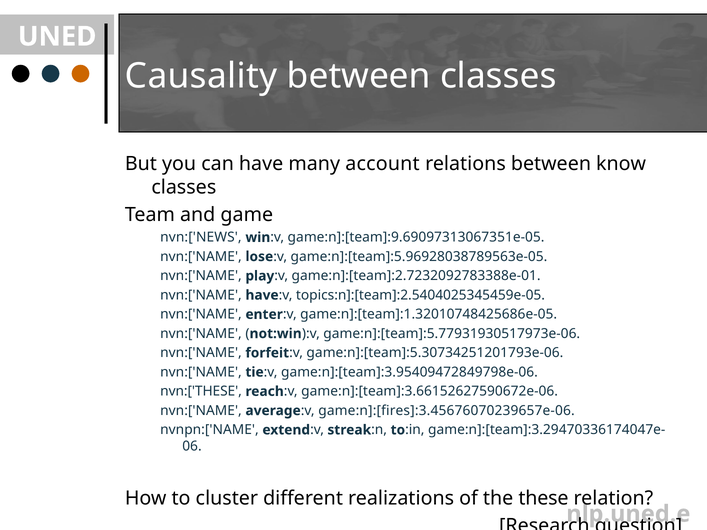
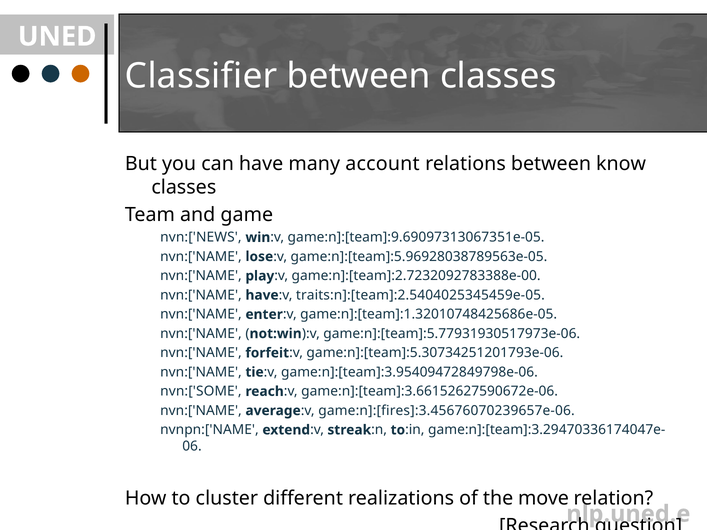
Causality: Causality -> Classifier (201, 76)
game:n]:[team]:2.7232092783388e-01: game:n]:[team]:2.7232092783388e-01 -> game:n]:[team]:2.7232092783388e-00 (416, 276)
topics:n]:[team]:2.5404025345459e-05: topics:n]:[team]:2.5404025345459e-05 -> traits:n]:[team]:2.5404025345459e-05 (420, 295)
nvn:['THESE: nvn:['THESE -> nvn:['SOME (201, 392)
these: these -> move (543, 498)
